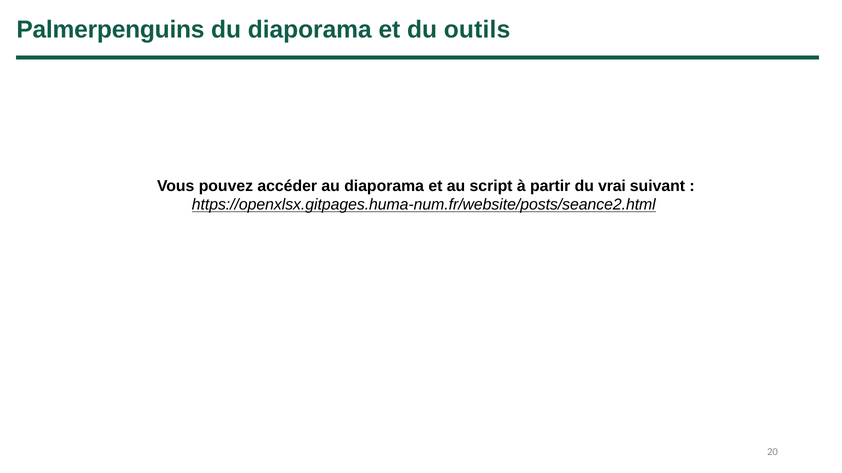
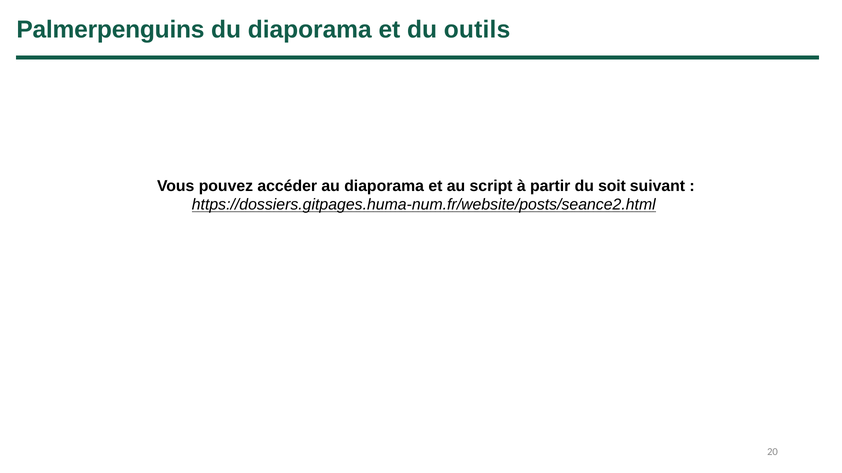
vrai: vrai -> soit (612, 186)
https://openxlsx.gitpages.huma-num.fr/website/posts/seance2.html: https://openxlsx.gitpages.huma-num.fr/website/posts/seance2.html -> https://dossiers.gitpages.huma-num.fr/website/posts/seance2.html (424, 205)
